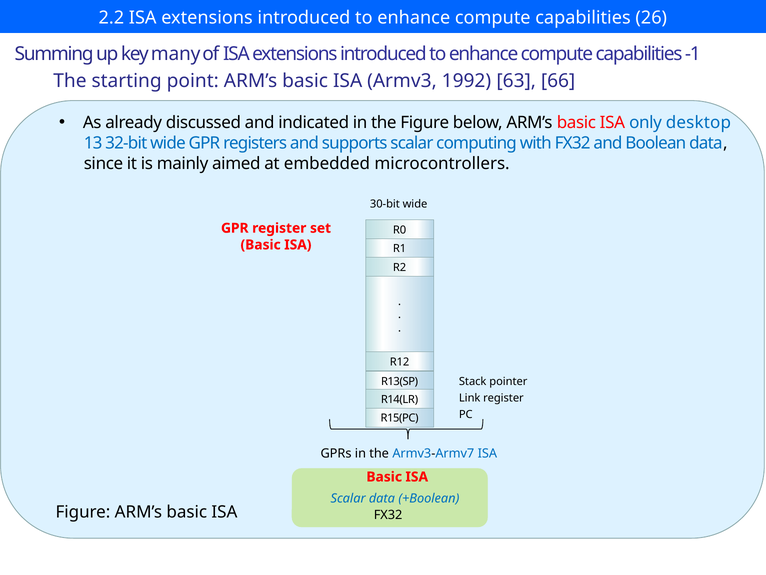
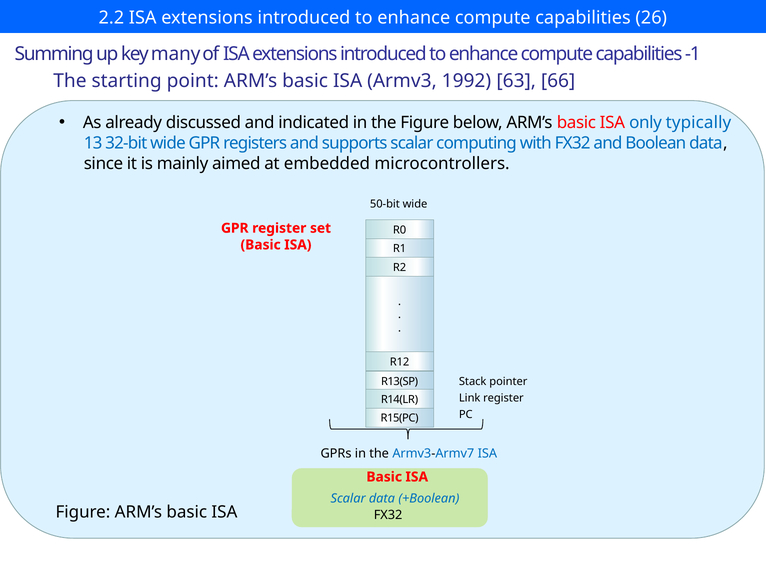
desktop: desktop -> typically (698, 123)
30-bit: 30-bit -> 50-bit (385, 204)
